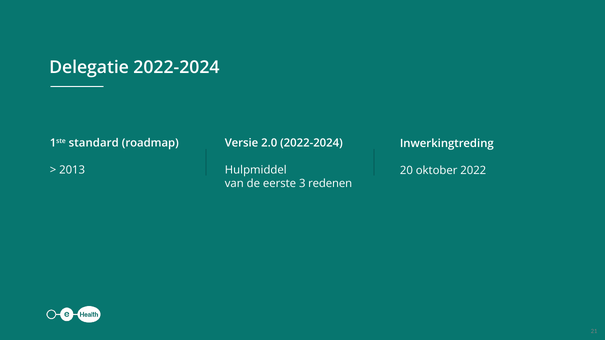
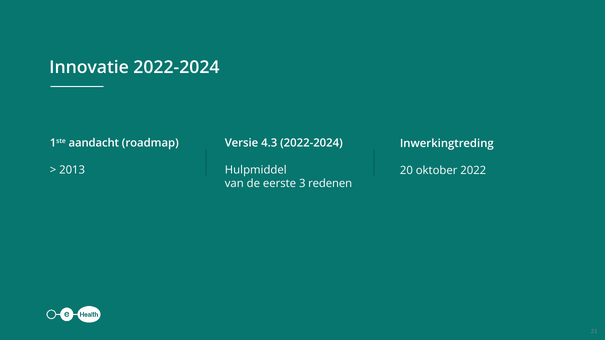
Delegatie: Delegatie -> Innovatie (89, 68)
standard: standard -> aandacht (94, 143)
2.0: 2.0 -> 4.3 (269, 143)
